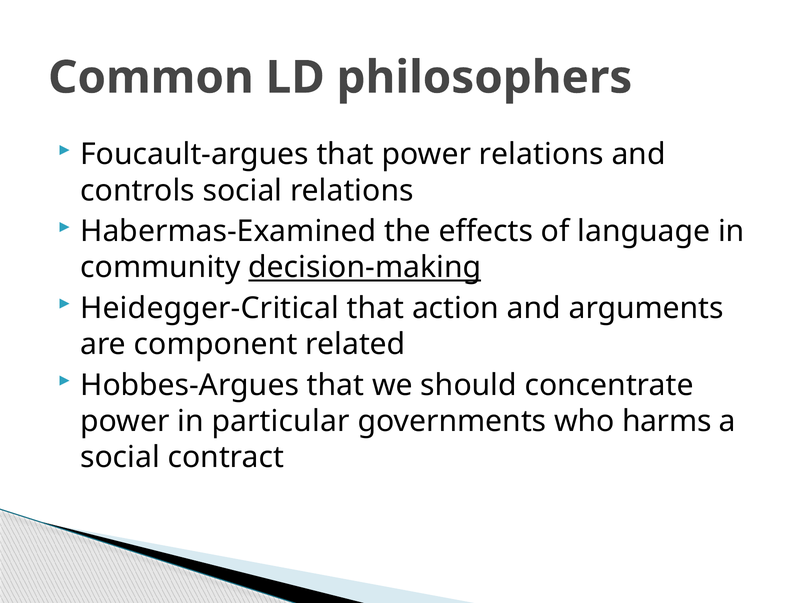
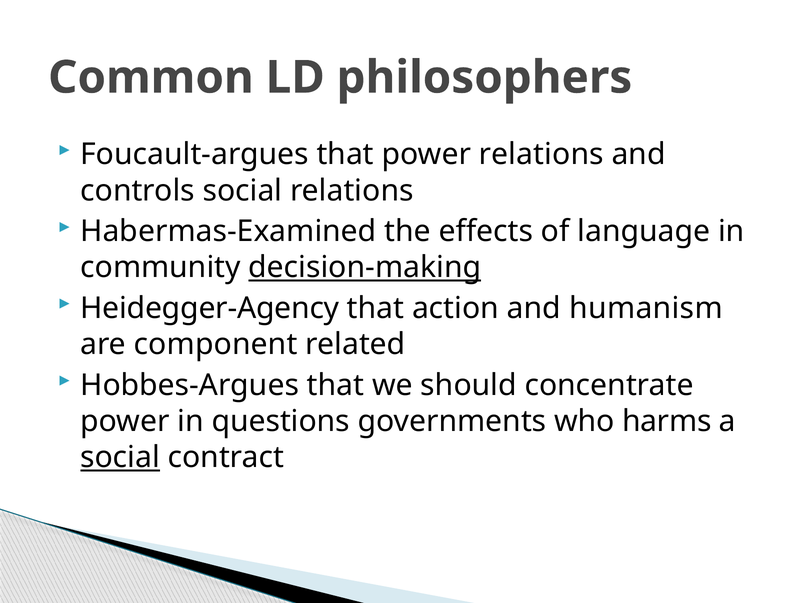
Heidegger-Critical: Heidegger-Critical -> Heidegger-Agency (210, 308)
arguments: arguments -> humanism (646, 308)
particular: particular -> questions (281, 421)
social underline: none -> present (120, 458)
